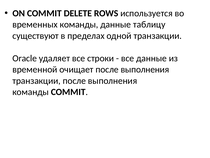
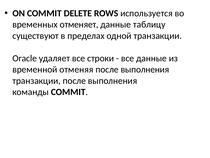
временных команды: команды -> отменяет (79, 24)
очищает: очищает -> отменяя (76, 69)
